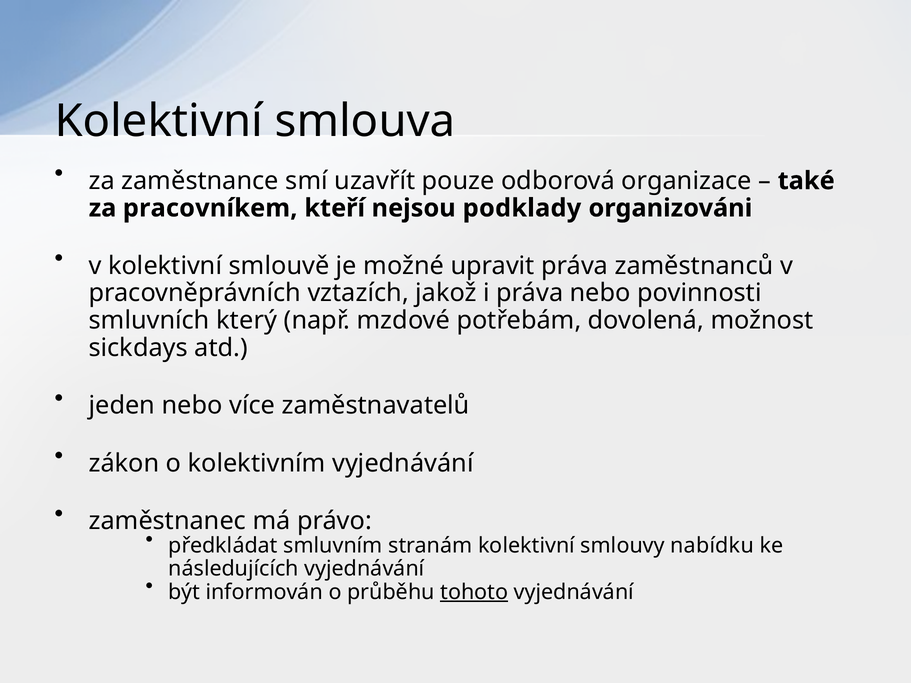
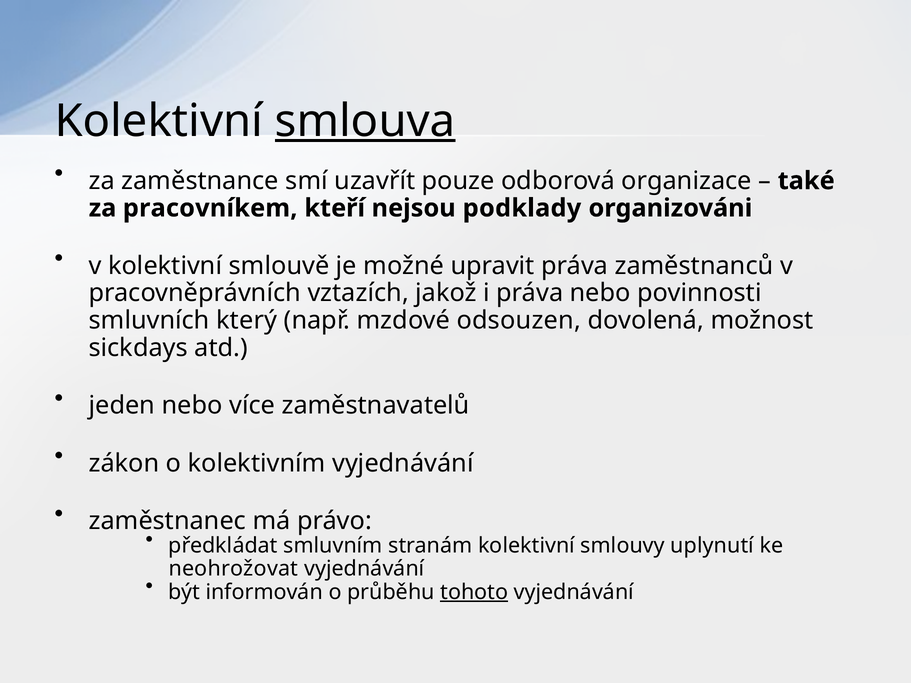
smlouva underline: none -> present (365, 121)
potřebám: potřebám -> odsouzen (519, 321)
nabídku: nabídku -> uplynutí (712, 546)
následujících: následujících -> neohrožovat (233, 569)
